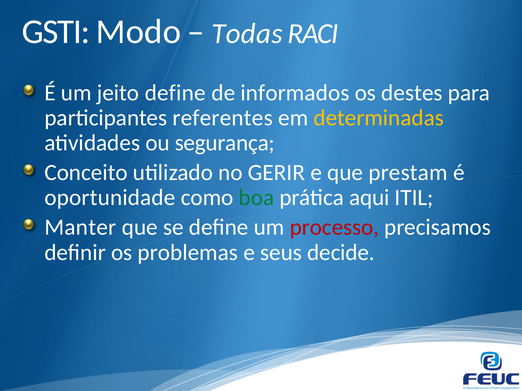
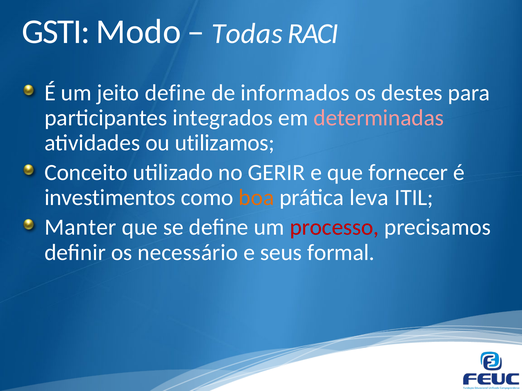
referentes: referentes -> integrados (223, 118)
determinadas colour: yellow -> pink (379, 118)
segurança: segurança -> utilizamos (225, 143)
prestam: prestam -> fornecer (408, 173)
oportunidade: oportunidade -> investimentos (110, 198)
boa colour: green -> orange (256, 198)
aqui: aqui -> leva (369, 198)
problemas: problemas -> necessário (188, 253)
decide: decide -> formal (341, 253)
